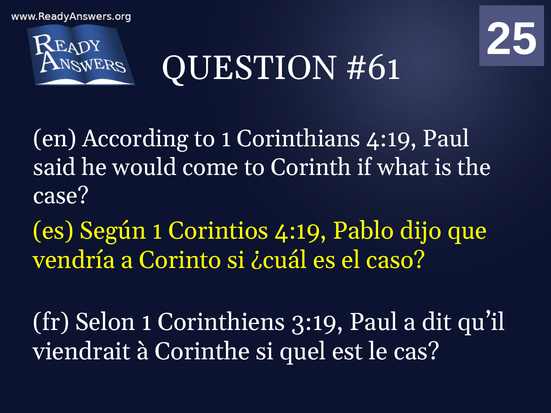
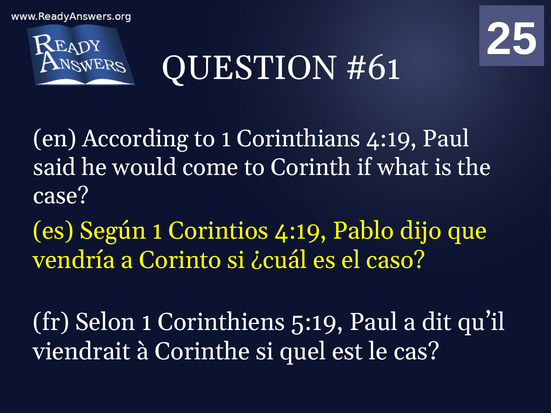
3:19: 3:19 -> 5:19 (317, 322)
